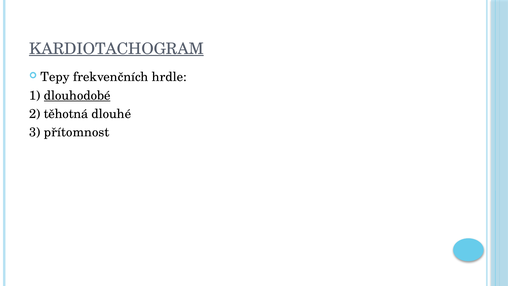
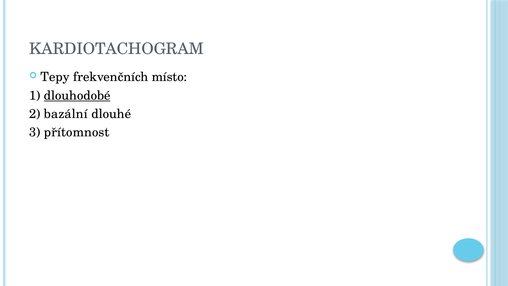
KARDIOTACHOGRAM underline: present -> none (116, 49)
hrdle: hrdle -> místo (169, 77)
těhotná: těhotná -> bazální (66, 114)
